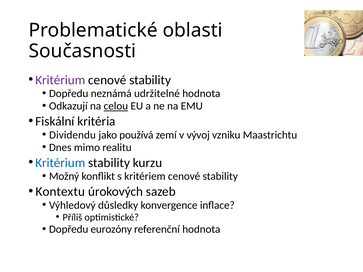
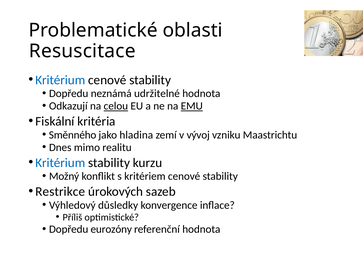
Současnosti: Současnosti -> Resuscitace (82, 51)
Kritérium colour: purple -> blue (60, 80)
EMU underline: none -> present (192, 106)
Dividendu: Dividendu -> Směnného (73, 135)
používá: používá -> hladina (136, 135)
Kontextu: Kontextu -> Restrikce (60, 192)
